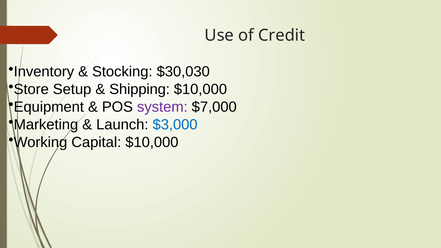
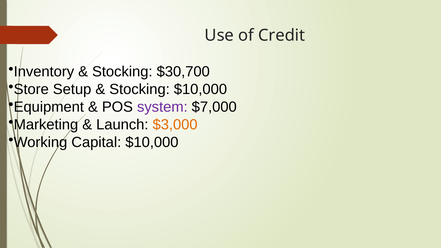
$30,030: $30,030 -> $30,700 (183, 72)
Shipping: Shipping -> Stocking (140, 89)
$3,000 colour: blue -> orange (175, 125)
